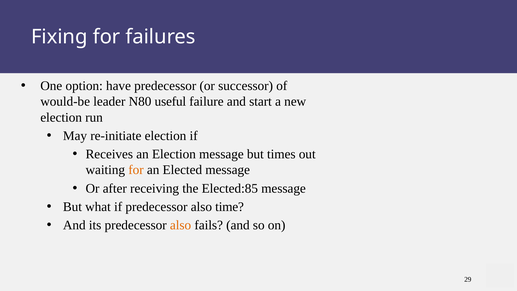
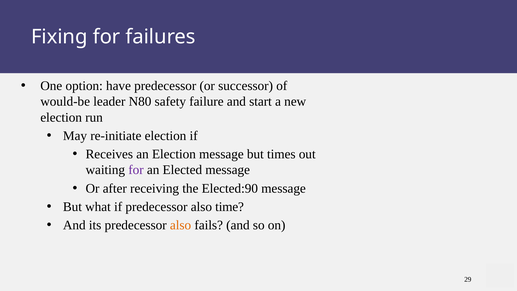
useful: useful -> safety (170, 102)
for colour: orange -> purple (136, 170)
Elected:85: Elected:85 -> Elected:90 (230, 189)
